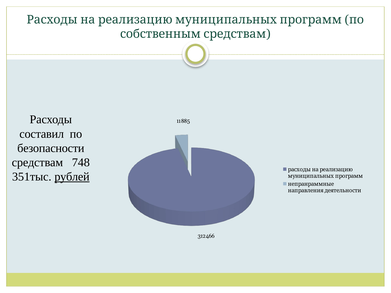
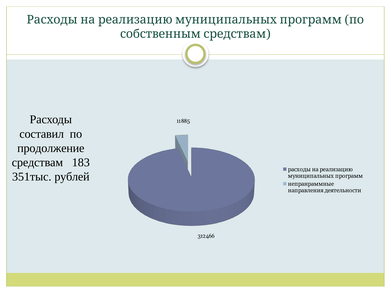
безопасности: безопасности -> продолжение (51, 148)
748: 748 -> 183 (81, 163)
рублей underline: present -> none (72, 177)
